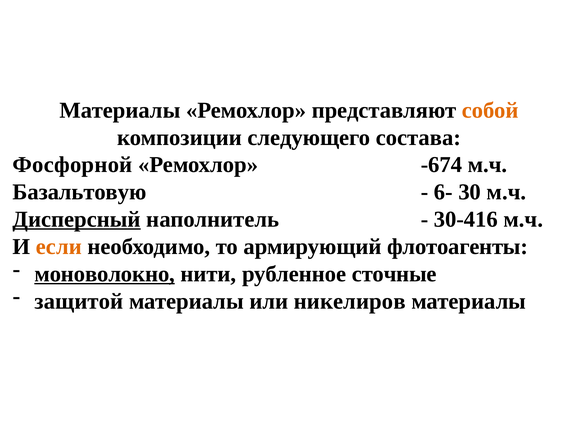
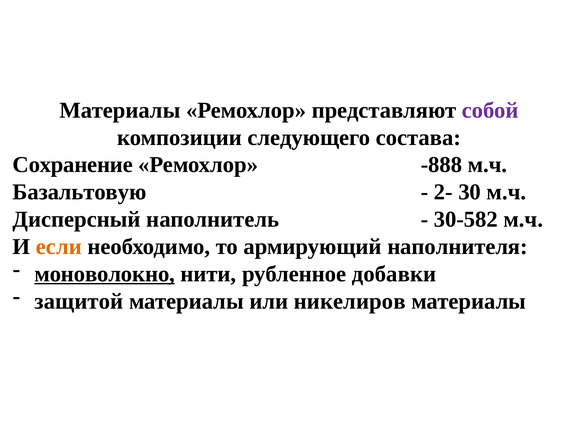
собой colour: orange -> purple (490, 110)
Фосфорной: Фосфорной -> Сохранение (73, 165)
-674: -674 -> -888 (441, 165)
6-: 6- -> 2- (443, 192)
Дисперсный underline: present -> none (77, 219)
30-416: 30-416 -> 30-582 (466, 219)
флотоагенты: флотоагенты -> наполнителя (458, 246)
сточные: сточные -> добавки (394, 273)
